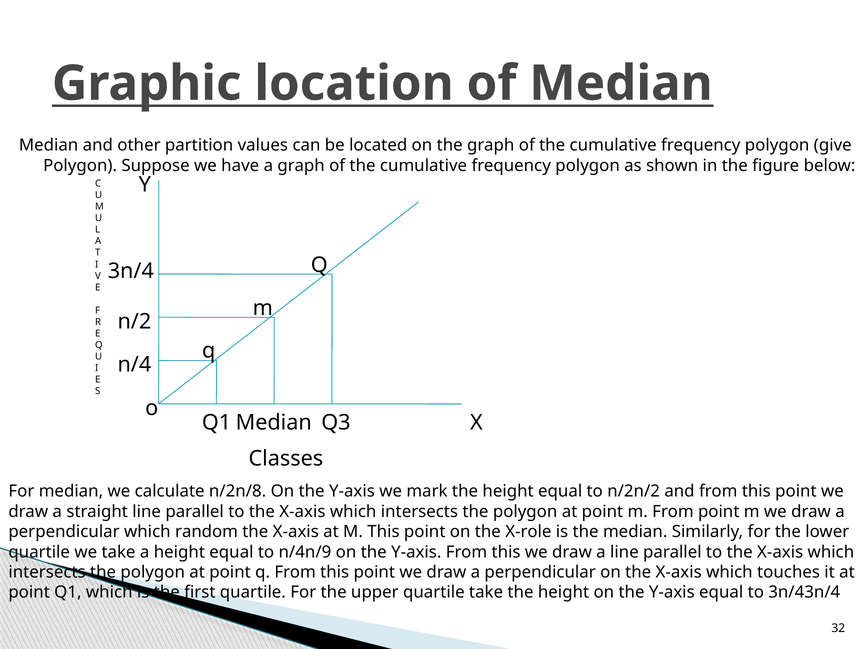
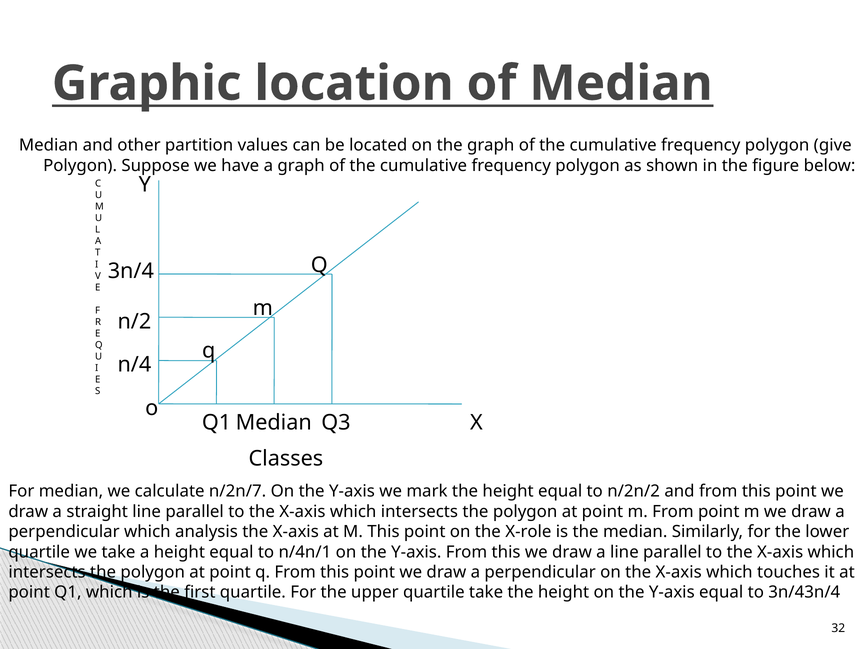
n/2n/8: n/2n/8 -> n/2n/7 (238, 492)
random: random -> analysis (206, 532)
n/4n/9: n/4n/9 -> n/4n/1 (305, 552)
